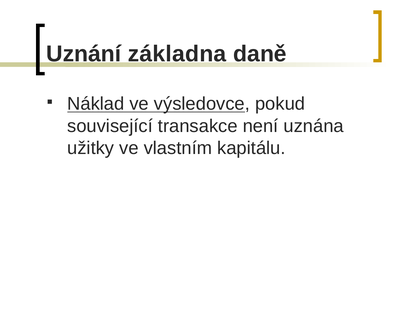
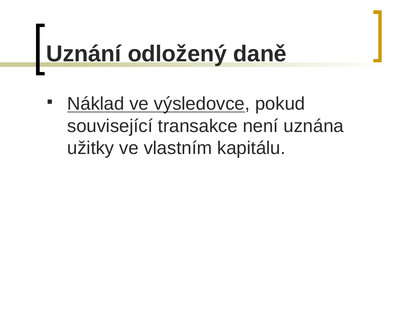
základna: základna -> odložený (177, 54)
